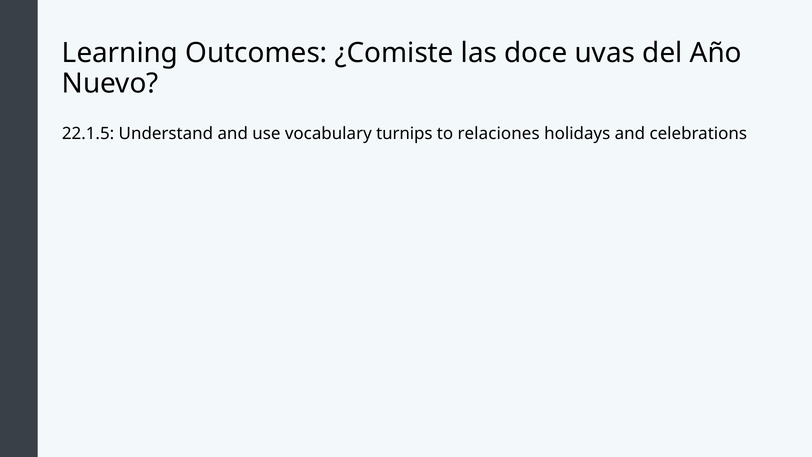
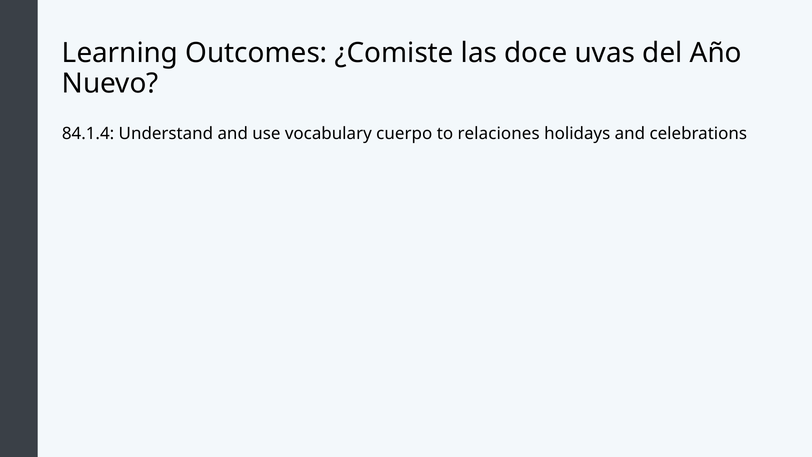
22.1.5: 22.1.5 -> 84.1.4 (88, 134)
turnips: turnips -> cuerpo (404, 134)
